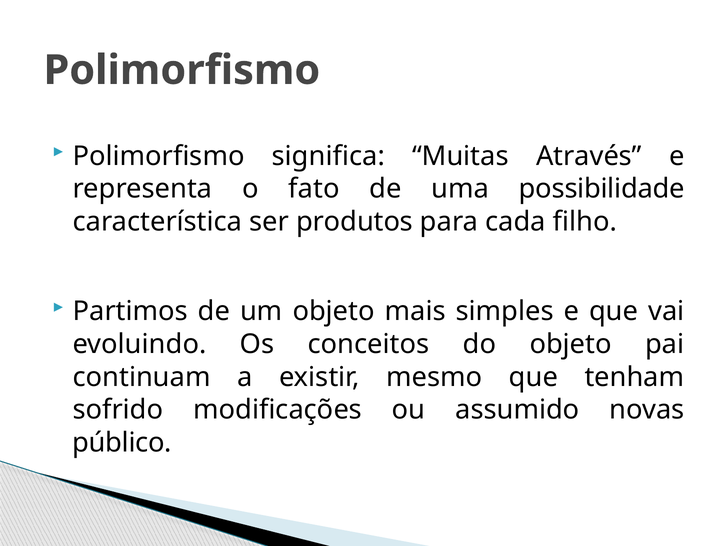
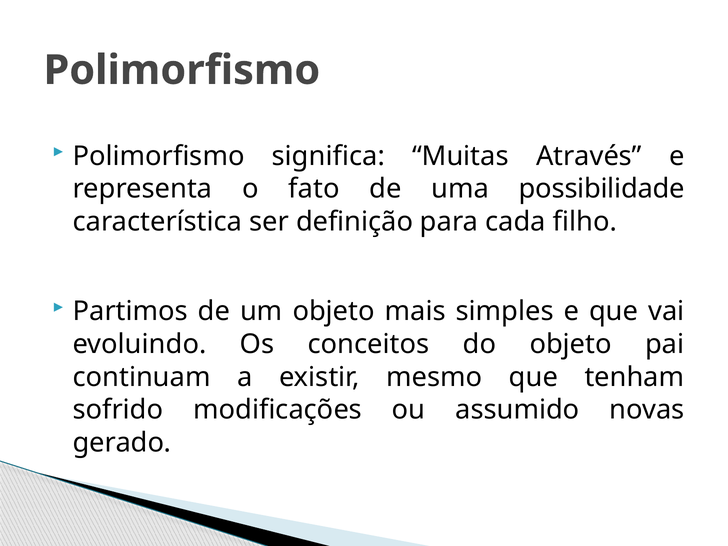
produtos: produtos -> definição (355, 222)
público: público -> gerado (122, 443)
